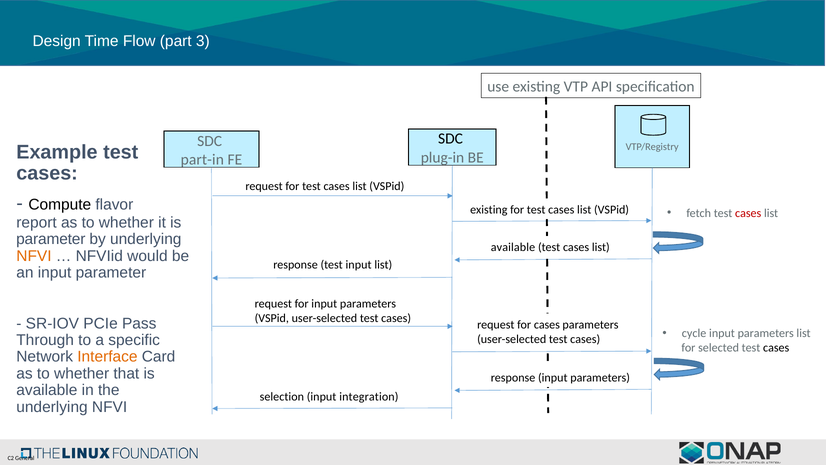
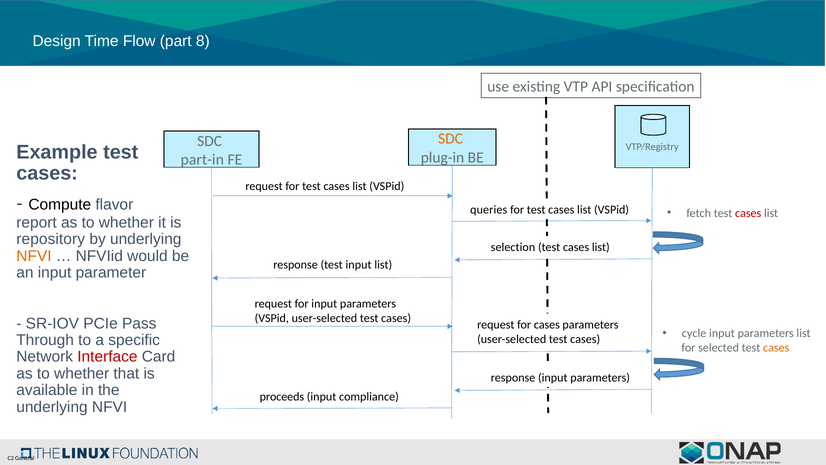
3: 3 -> 8 (203, 41)
SDC colour: black -> orange (451, 139)
existing: existing -> queries (489, 209)
parameter: parameter -> repository (51, 239)
available: available -> selection (513, 247)
cases colour: black -> orange (776, 348)
Interface colour: orange -> red (107, 357)
selection: selection -> proceeds (282, 397)
integration: integration -> compliance (369, 397)
